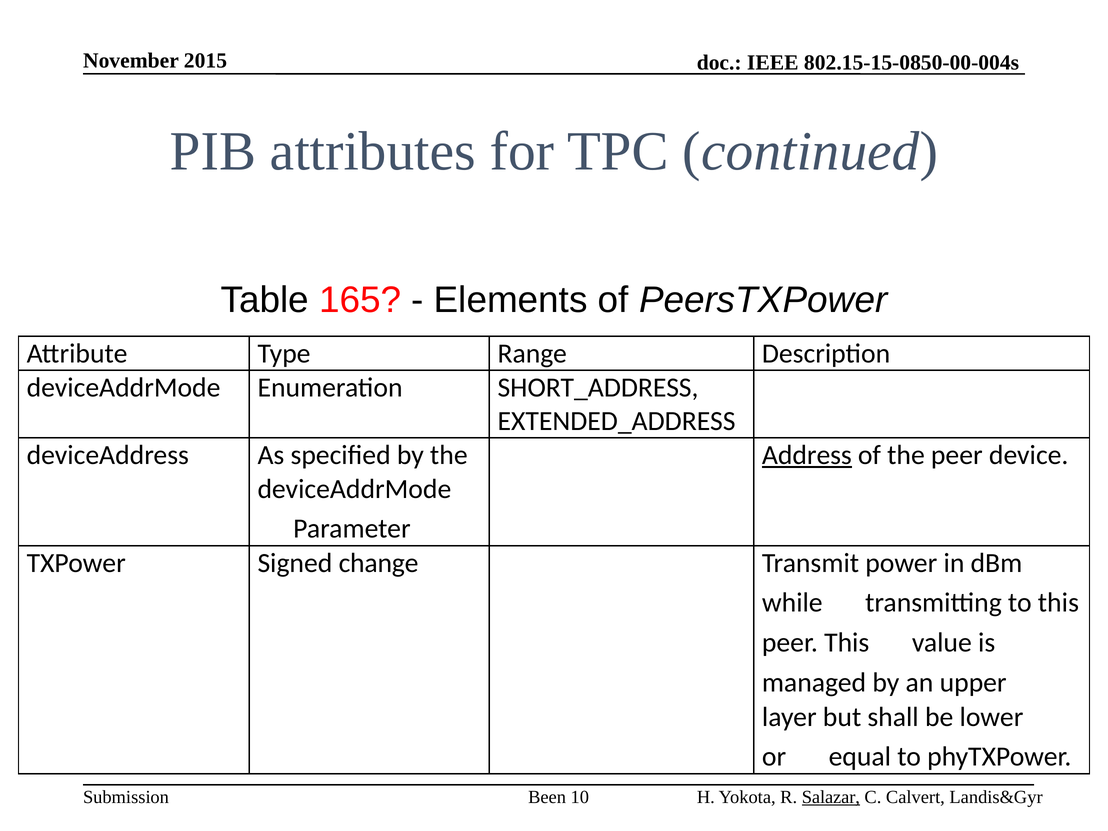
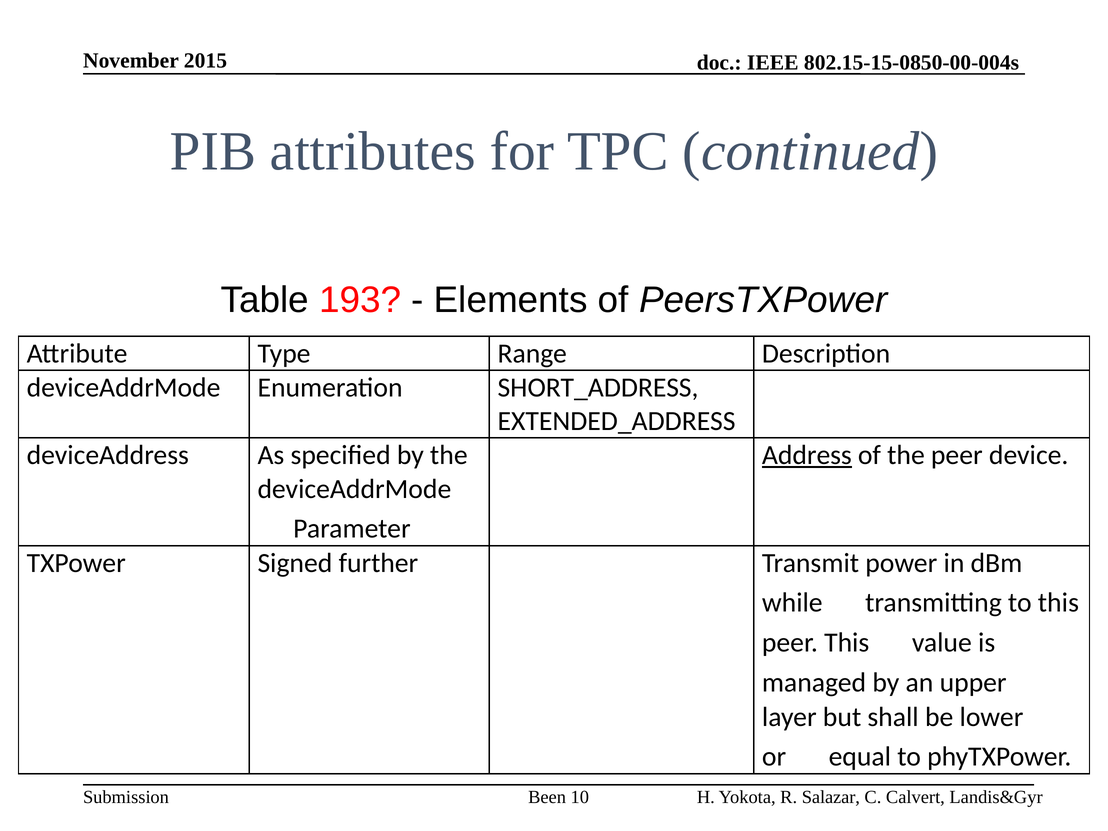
165: 165 -> 193 (360, 300)
change: change -> further (378, 563)
Salazar underline: present -> none (831, 797)
